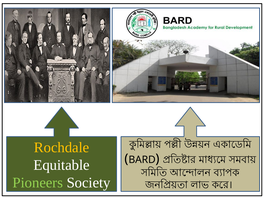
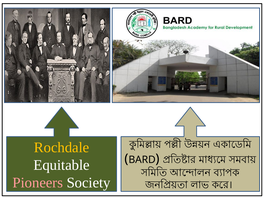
Pioneers colour: light green -> pink (38, 183)
